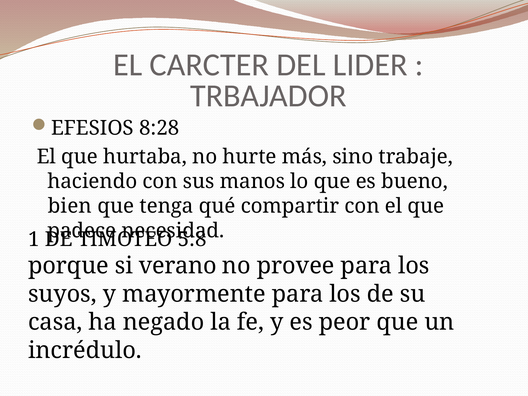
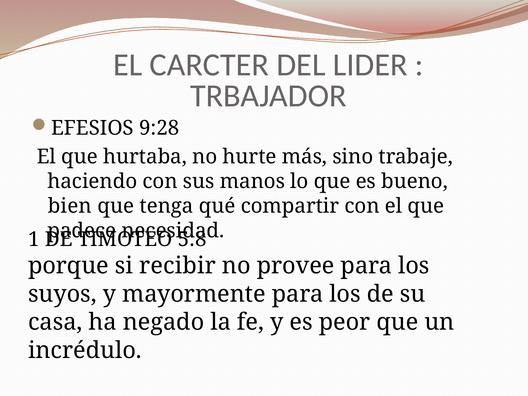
8:28: 8:28 -> 9:28 (159, 128)
verano: verano -> recibir (177, 266)
